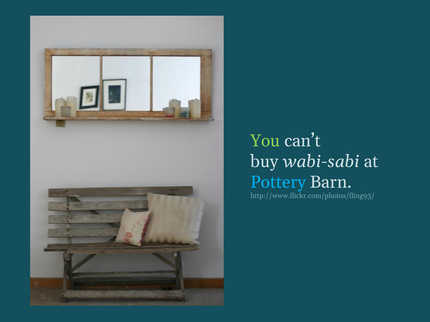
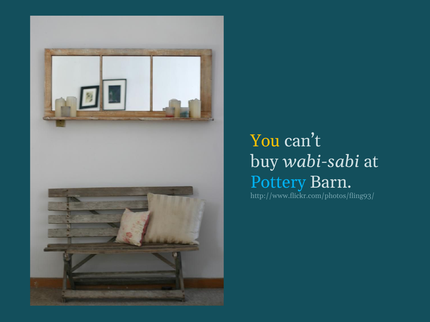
You colour: light green -> yellow (265, 141)
